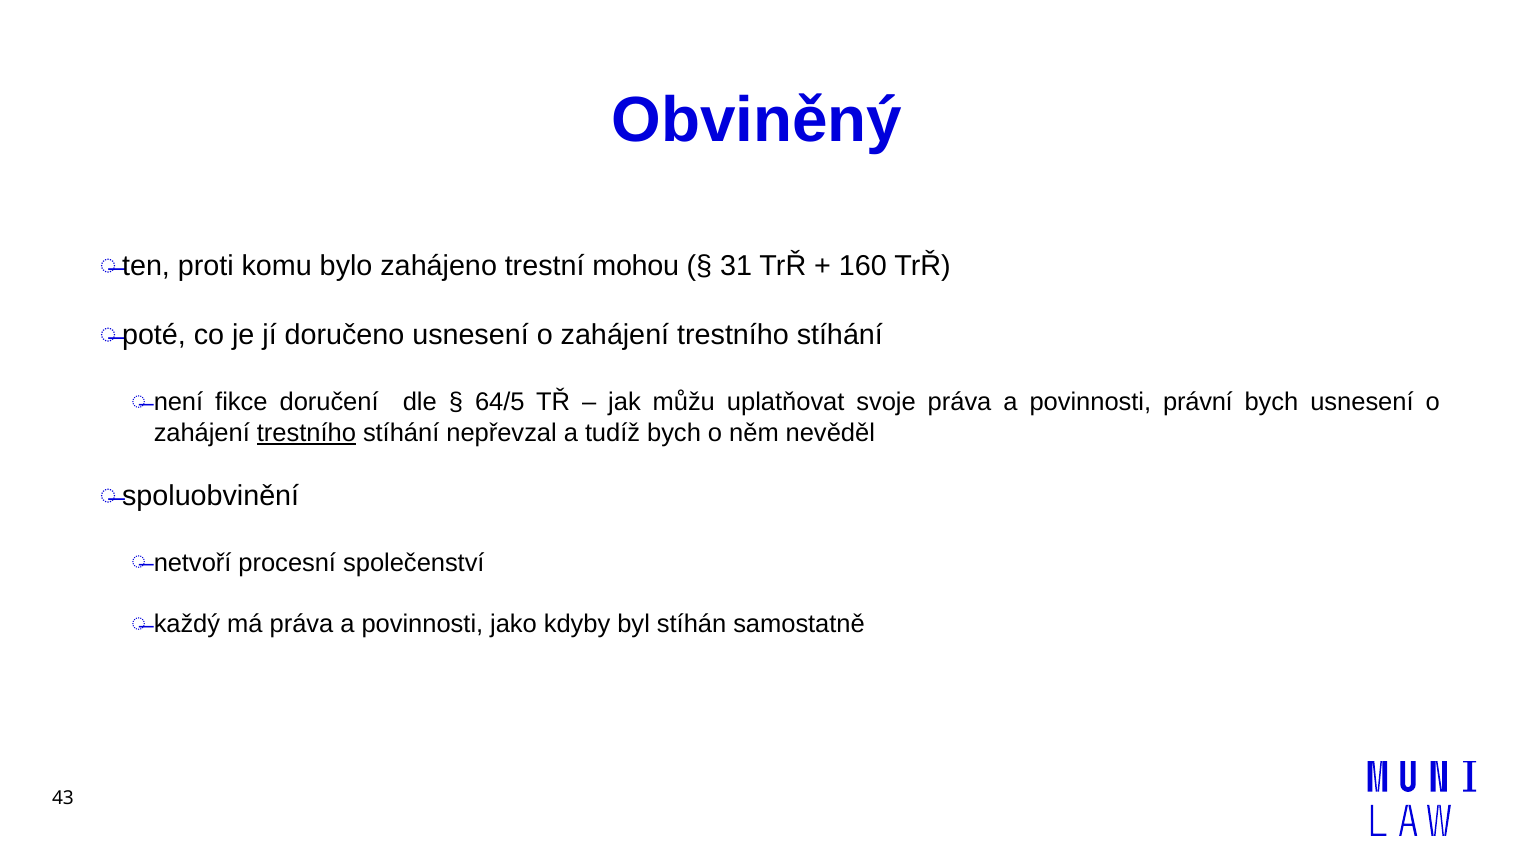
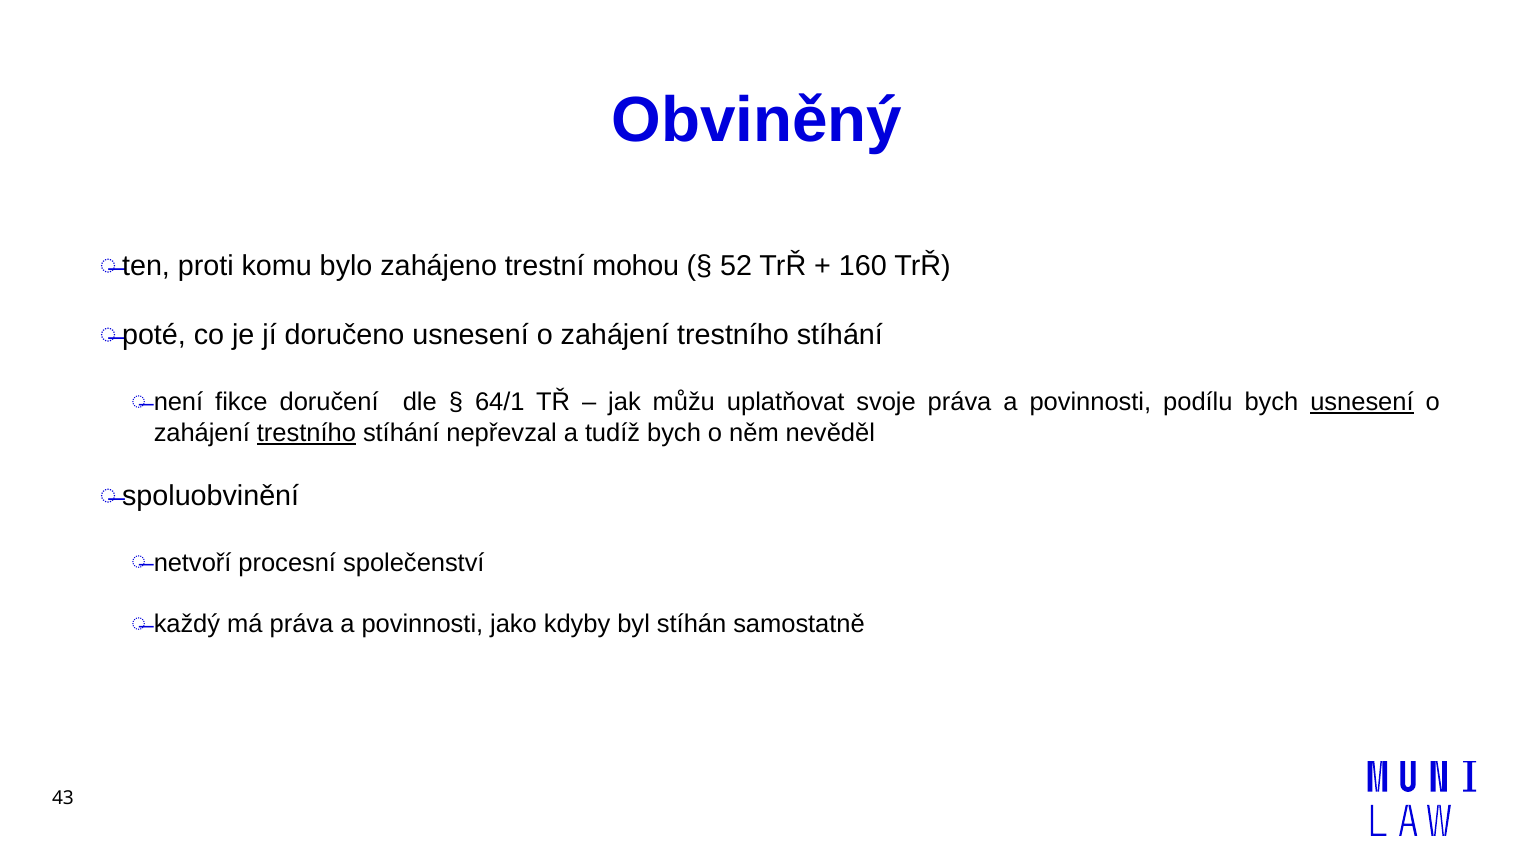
31: 31 -> 52 (736, 266)
64/5: 64/5 -> 64/1 (500, 402)
právní: právní -> podílu (1198, 402)
usnesení underline: none -> present (1362, 402)
